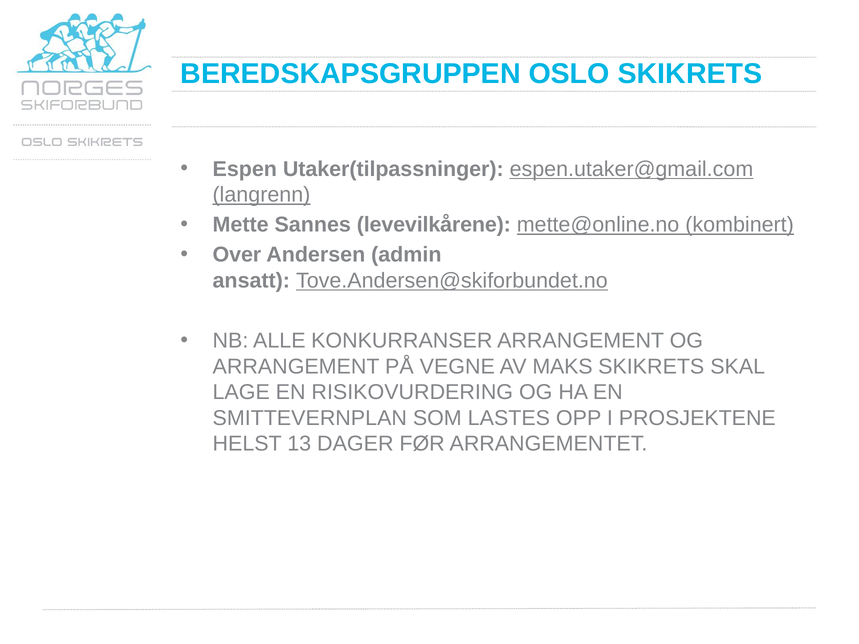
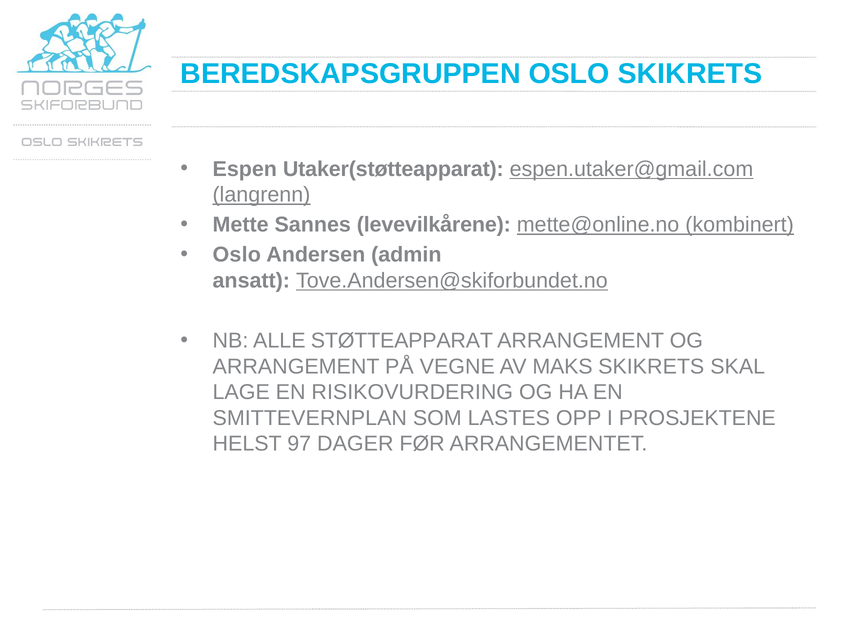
Utaker(tilpassninger: Utaker(tilpassninger -> Utaker(støtteapparat (393, 169)
Over: Over -> Oslo (237, 255)
KONKURRANSER: KONKURRANSER -> STØTTEAPPARAT (402, 341)
13: 13 -> 97 (299, 444)
